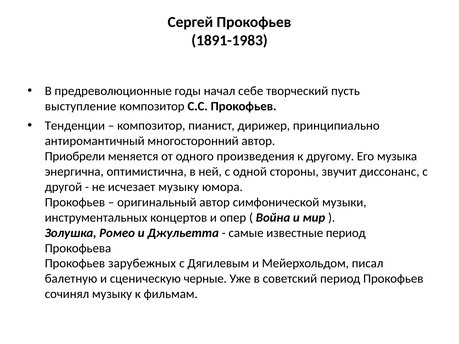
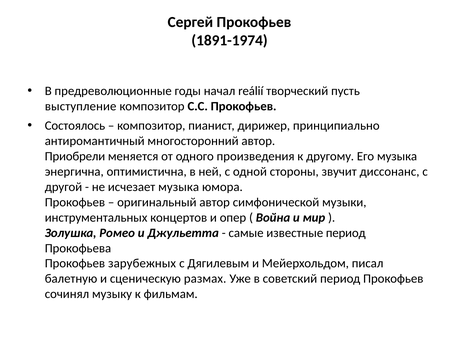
1891-1983: 1891-1983 -> 1891-1974 (230, 40)
себе: себе -> reálií (251, 91)
Тенденции: Тенденции -> Состоялось (75, 126)
исчезает музыку: музыку -> музыка (179, 187)
черные: черные -> размах (205, 279)
